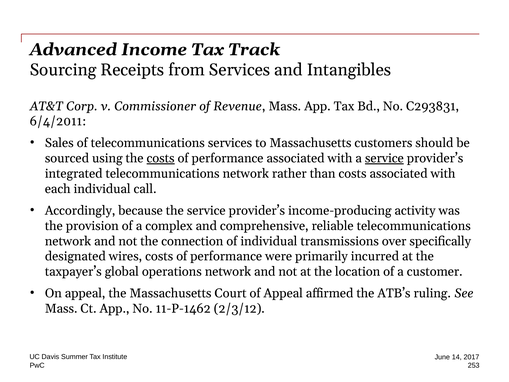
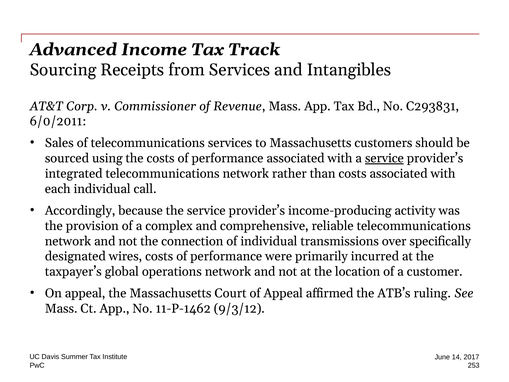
6/4/2011: 6/4/2011 -> 6/0/2011 (58, 121)
costs underline: present -> none (161, 158)
2/3/12: 2/3/12 -> 9/3/12 (239, 308)
